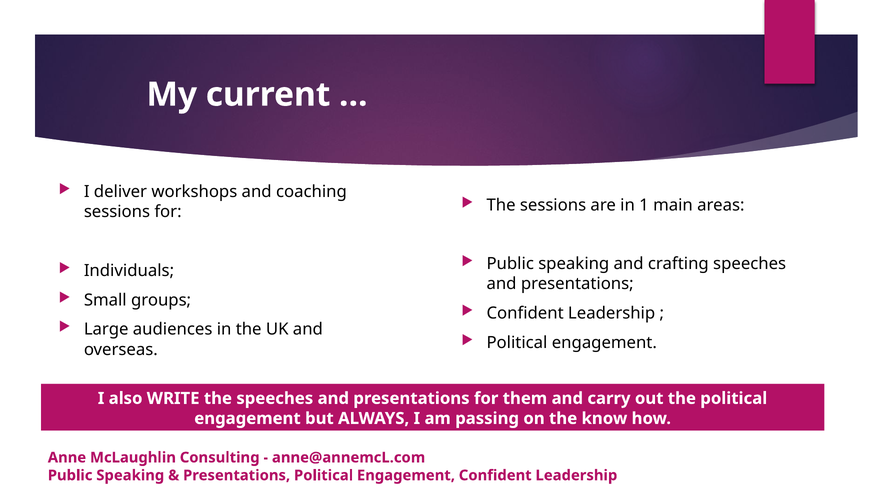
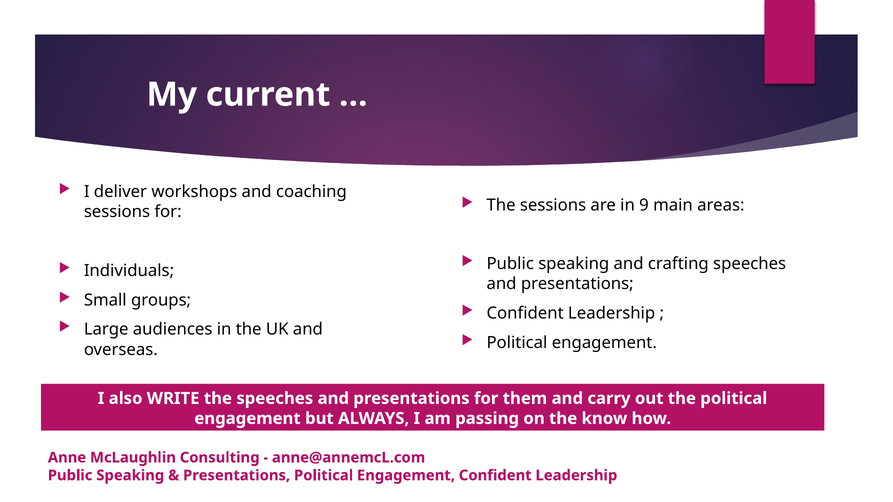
1: 1 -> 9 (644, 205)
